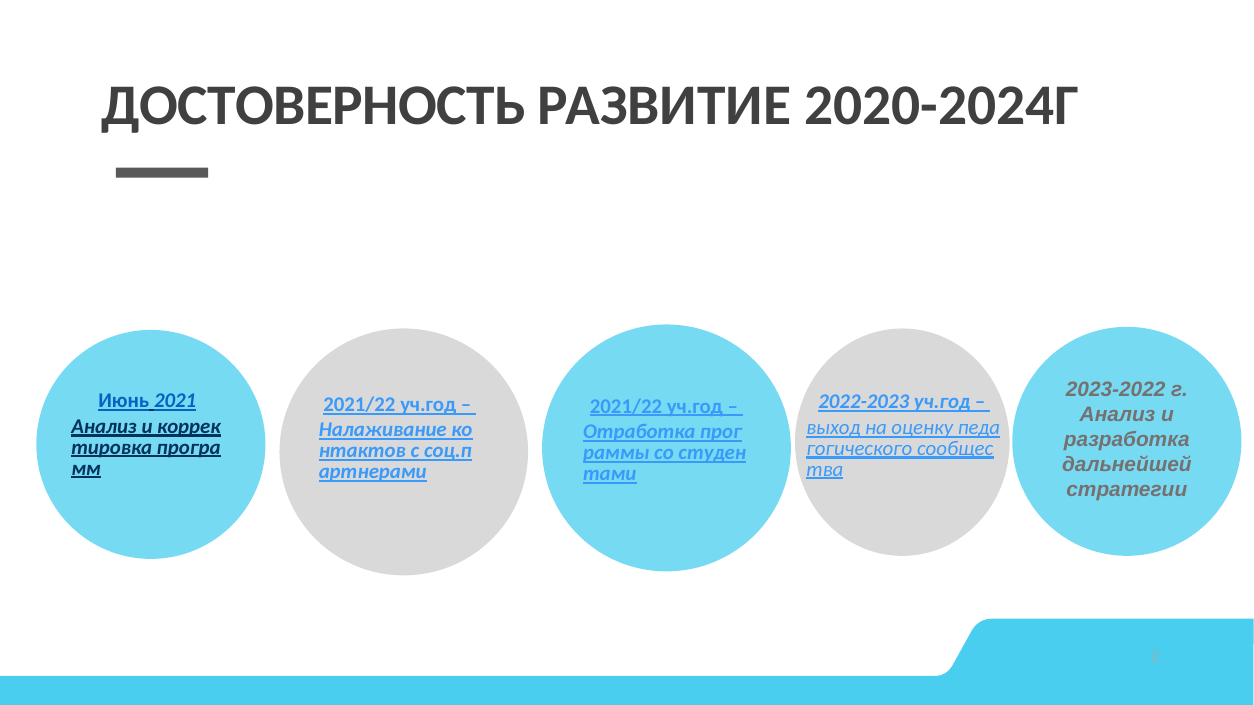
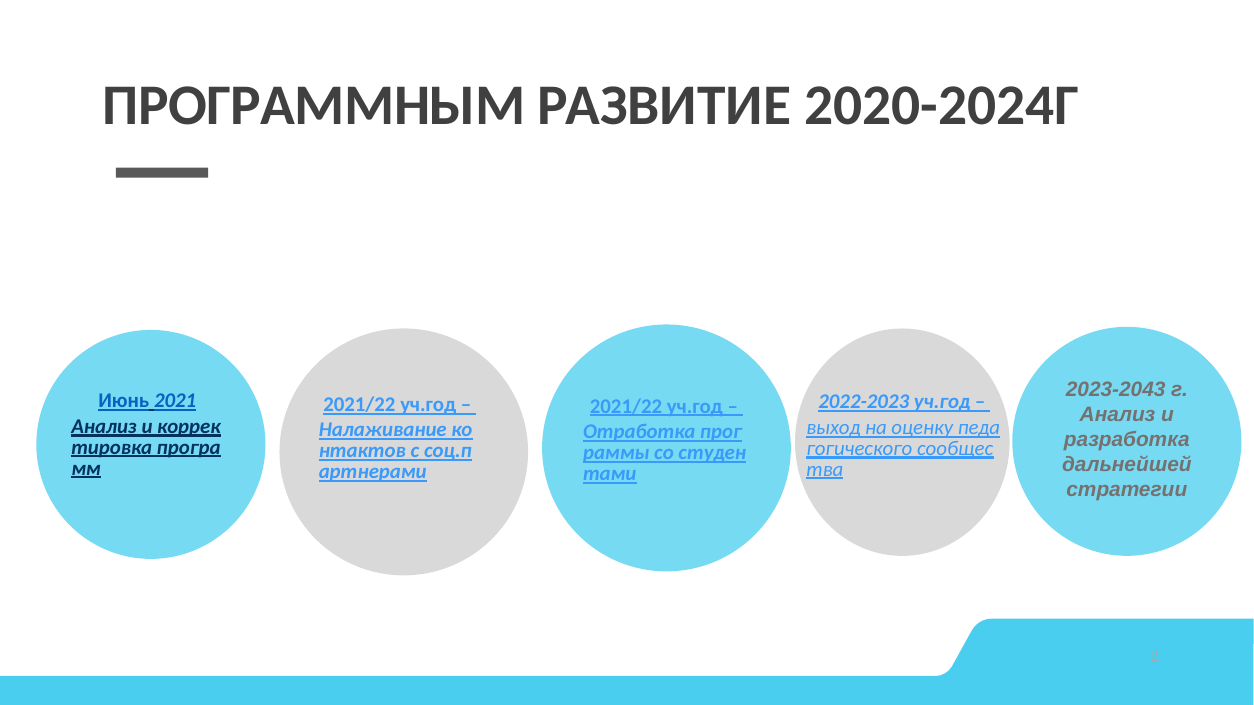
ДОСТОВЕРНОСТЬ: ДОСТОВЕРНОСТЬ -> ПРОГРАММНЫМ (314, 105)
2023-2022: 2023-2022 -> 2023-2043 (1116, 390)
